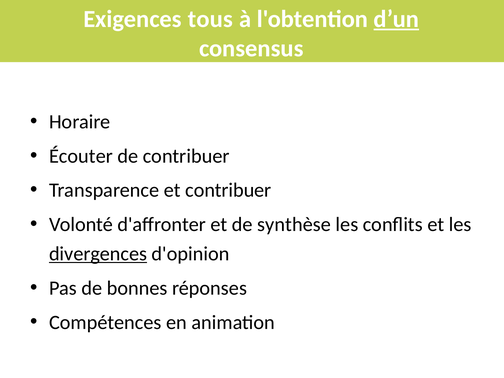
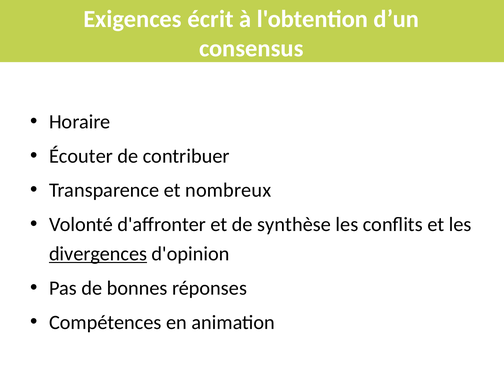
tous: tous -> écrit (210, 19)
d’un underline: present -> none (396, 19)
et contribuer: contribuer -> nombreux (228, 190)
